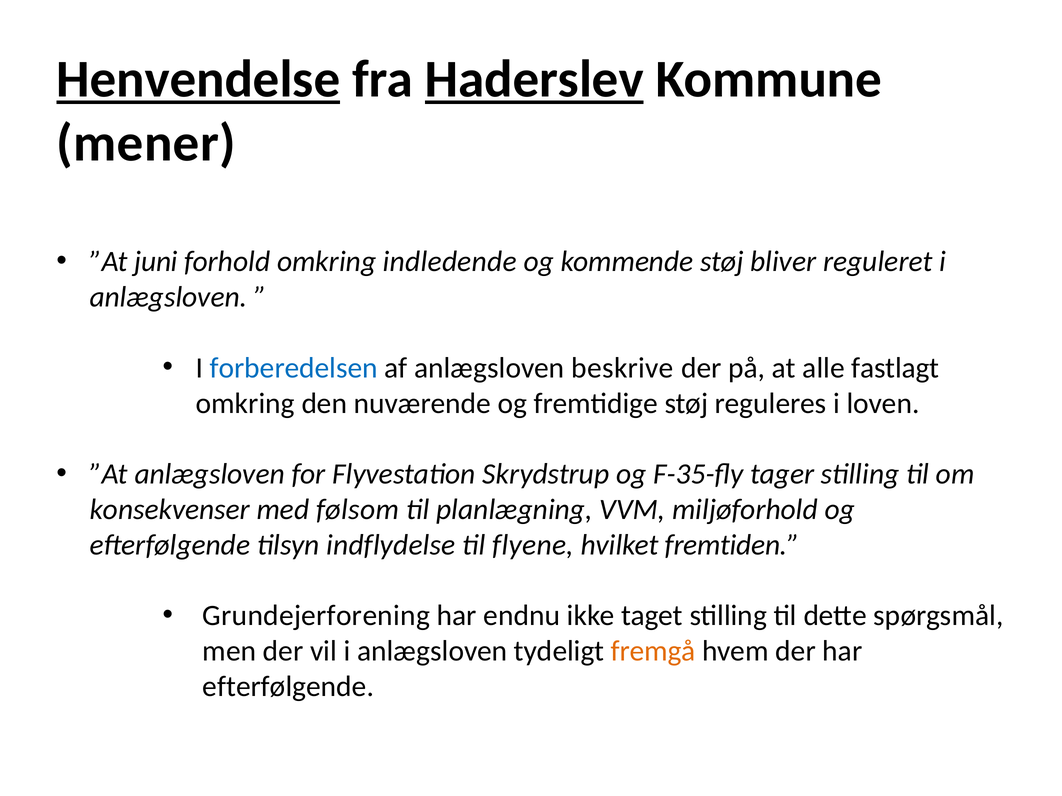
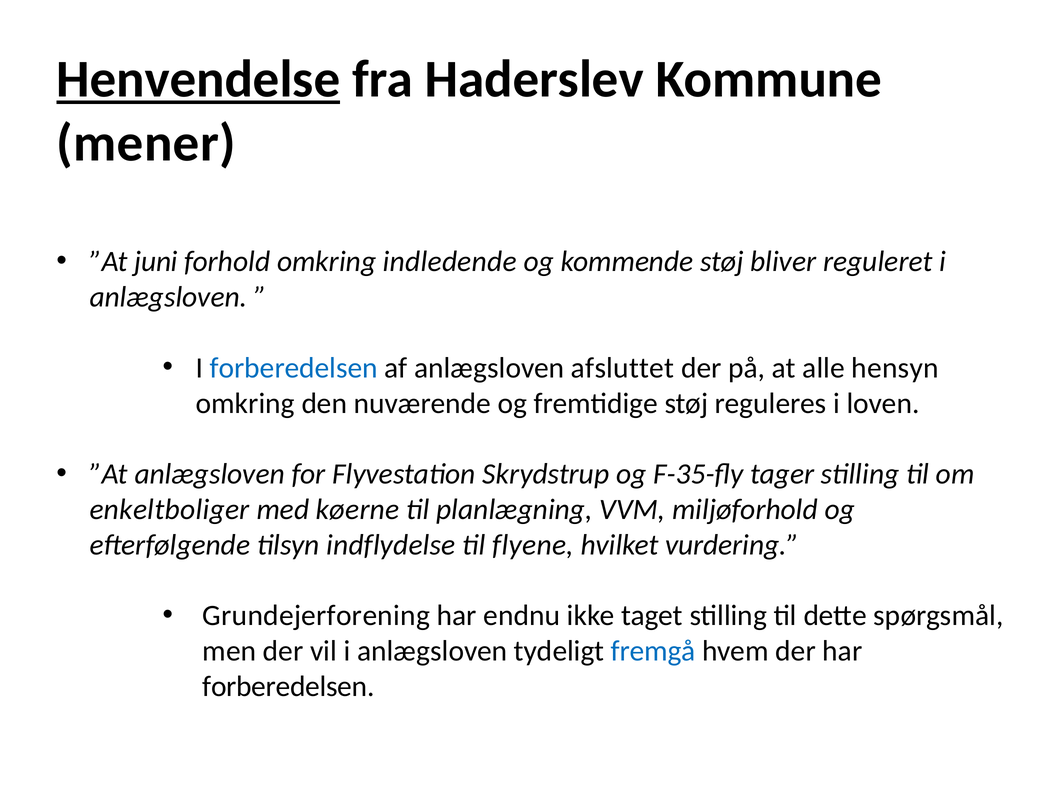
Haderslev underline: present -> none (534, 79)
beskrive: beskrive -> afsluttet (623, 368)
fastlagt: fastlagt -> hensyn (895, 368)
konsekvenser: konsekvenser -> enkeltboliger (170, 510)
følsom: følsom -> køerne (358, 510)
fremtiden: fremtiden -> vurdering (732, 545)
fremgå colour: orange -> blue (653, 651)
efterfølgende: efterfølgende -> forberedelsen (288, 687)
